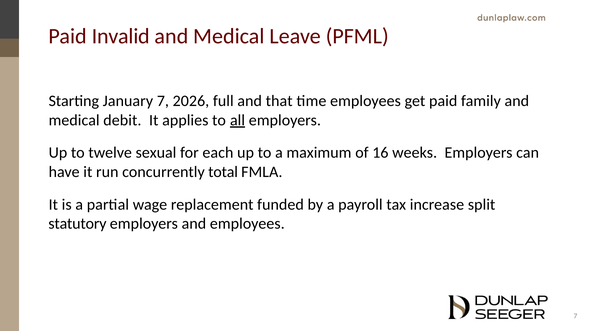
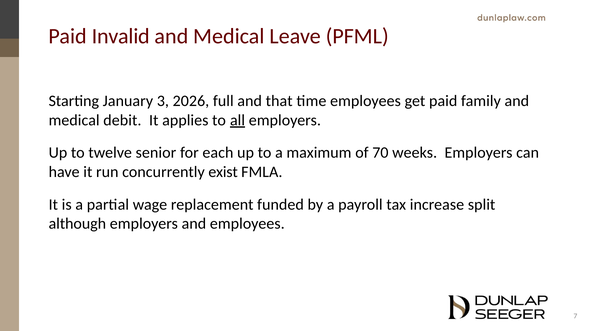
January 7: 7 -> 3 (163, 101)
sexual: sexual -> senior (156, 153)
16: 16 -> 70 (380, 153)
total: total -> exist (223, 172)
statutory: statutory -> although (77, 224)
